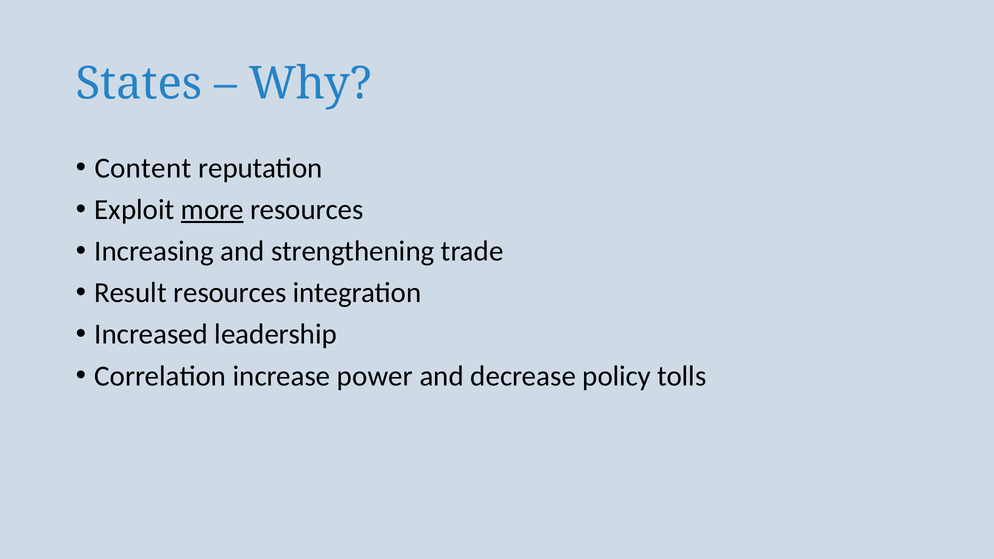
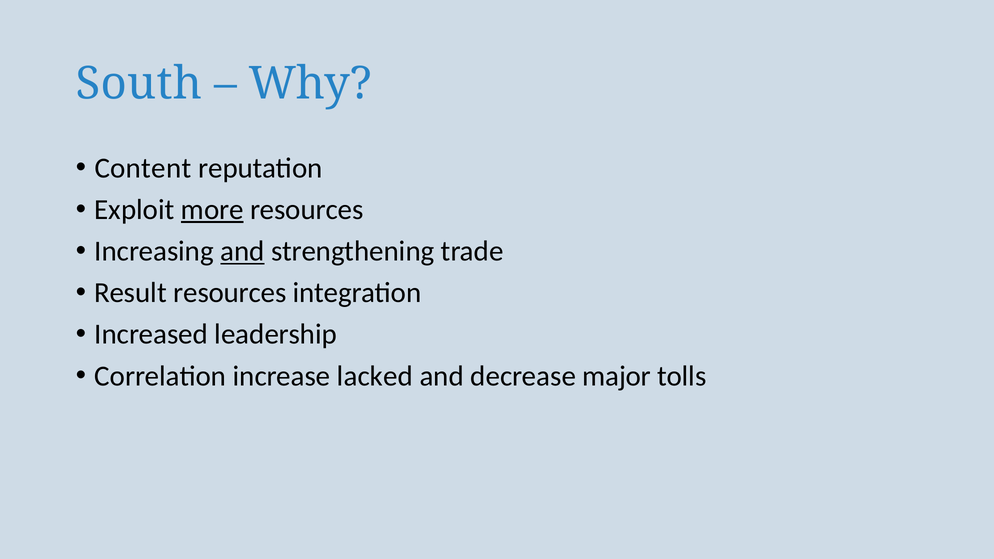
States: States -> South (139, 83)
and underline: none -> present (242, 251)
power: power -> lacked (375, 376)
policy: policy -> major (617, 376)
